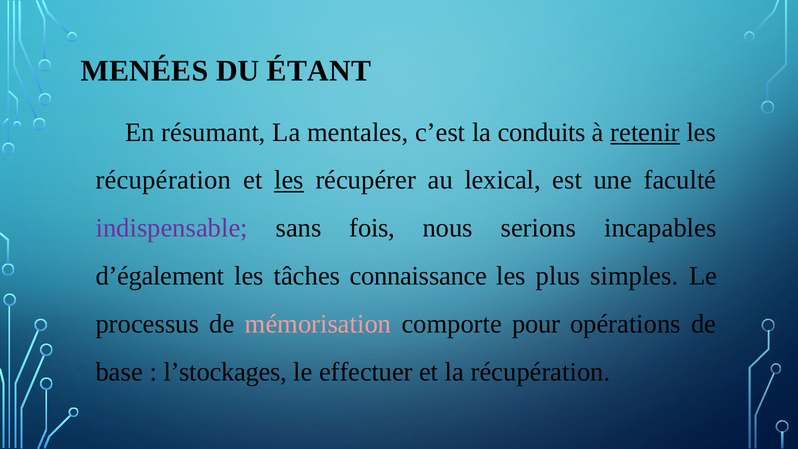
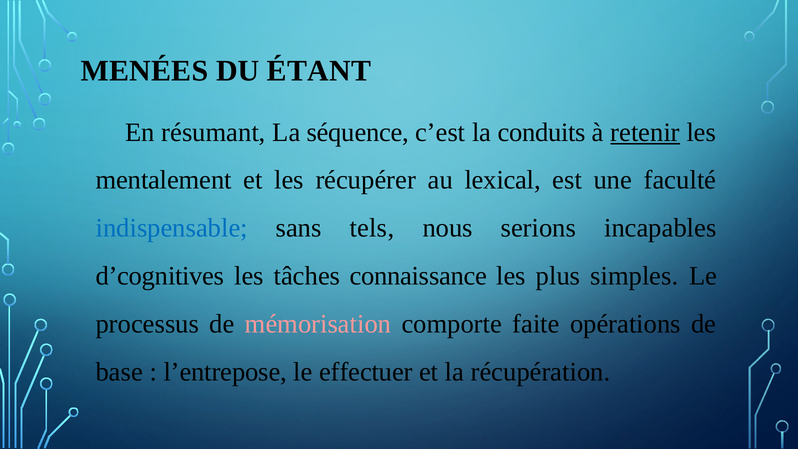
mentales: mentales -> séquence (358, 132)
récupération: récupération -> mentalement (164, 180)
les underline: present -> none (289, 180)
indispensable colour: purple -> blue (172, 228)
fois: fois -> tels (372, 228)
d’également: d’également -> d’cognitives (160, 276)
pour: pour -> faite (536, 324)
l’stockages: l’stockages -> l’entrepose (225, 372)
